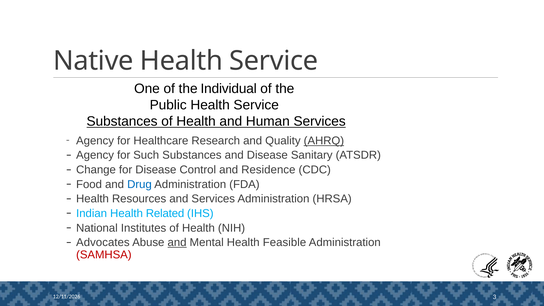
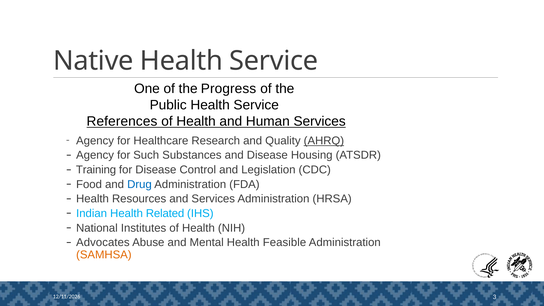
Individual: Individual -> Progress (229, 89)
Substances: Substances -> References (122, 121)
Sanitary: Sanitary -> Housing (312, 155)
Change: Change -> Training (96, 170)
Residence: Residence -> Legislation (268, 170)
and underline: present -> none (177, 242)
SAMHSA colour: red -> orange (104, 255)
